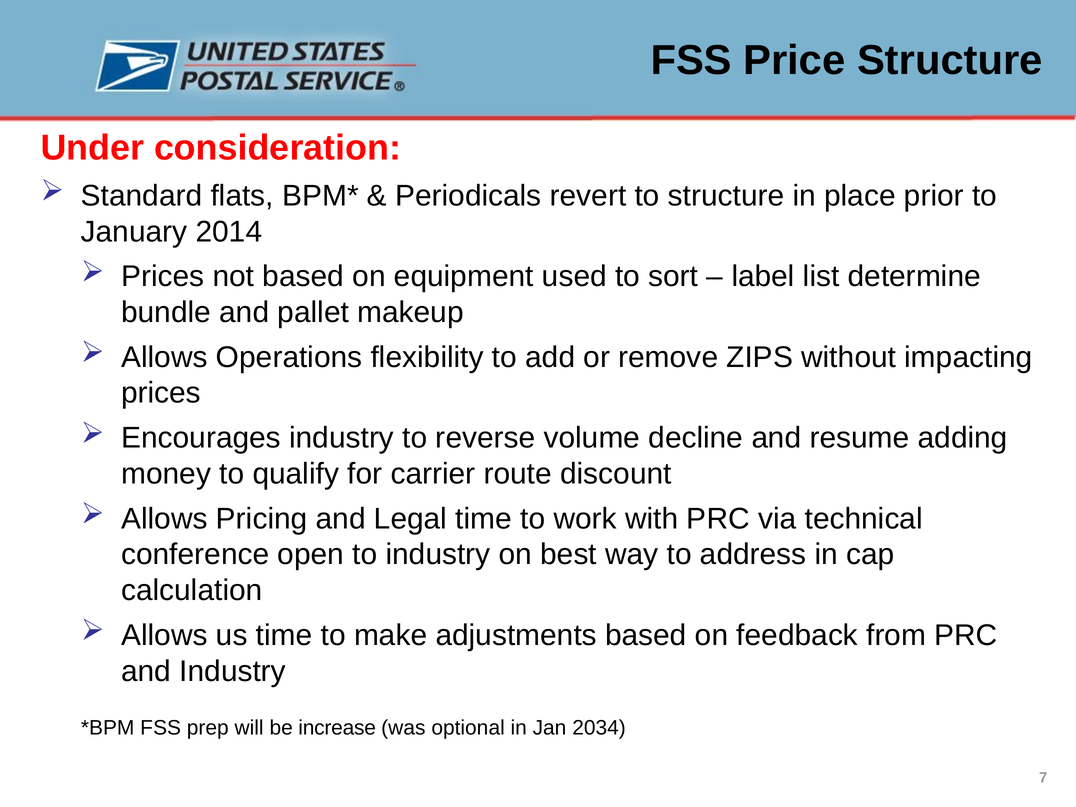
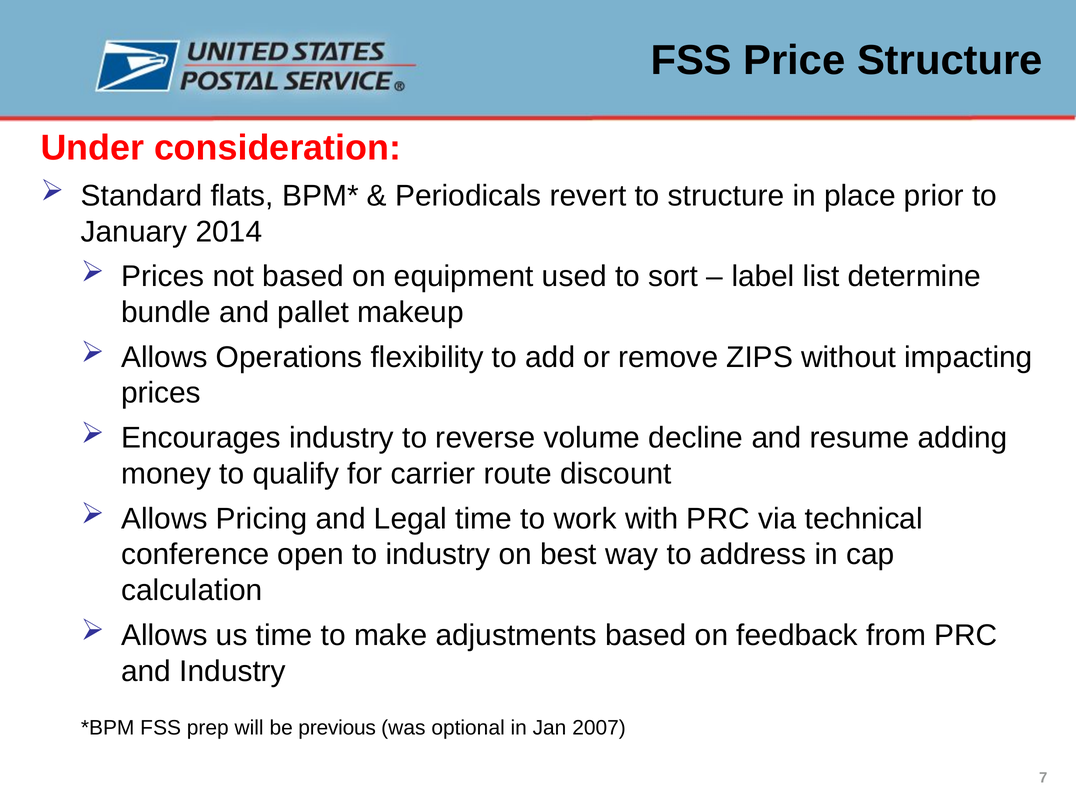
increase: increase -> previous (337, 728)
2034: 2034 -> 2007 (599, 728)
